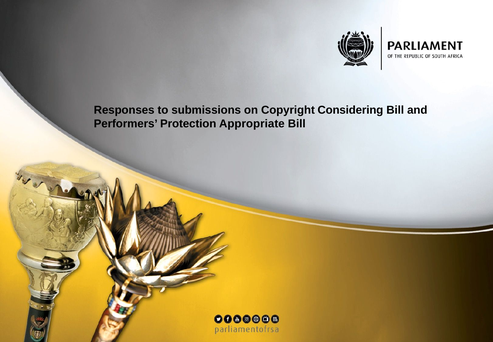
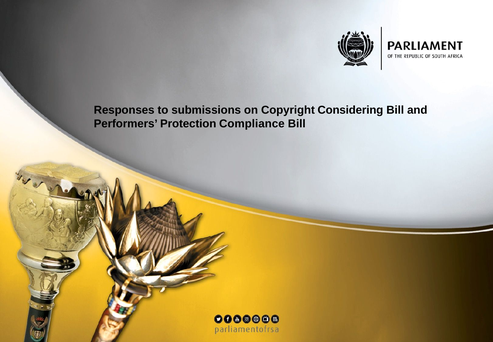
Appropriate: Appropriate -> Compliance (252, 123)
